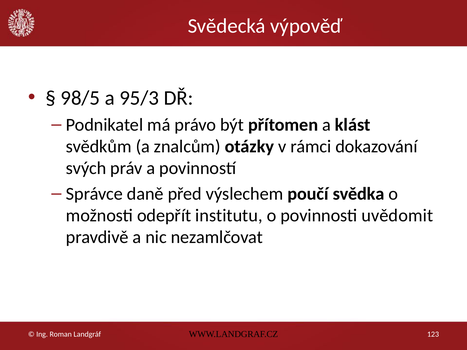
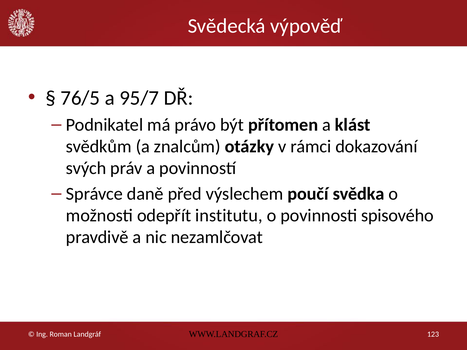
98/5: 98/5 -> 76/5 (80, 98)
95/3: 95/3 -> 95/7 (139, 98)
uvědomit: uvědomit -> spisového (397, 216)
